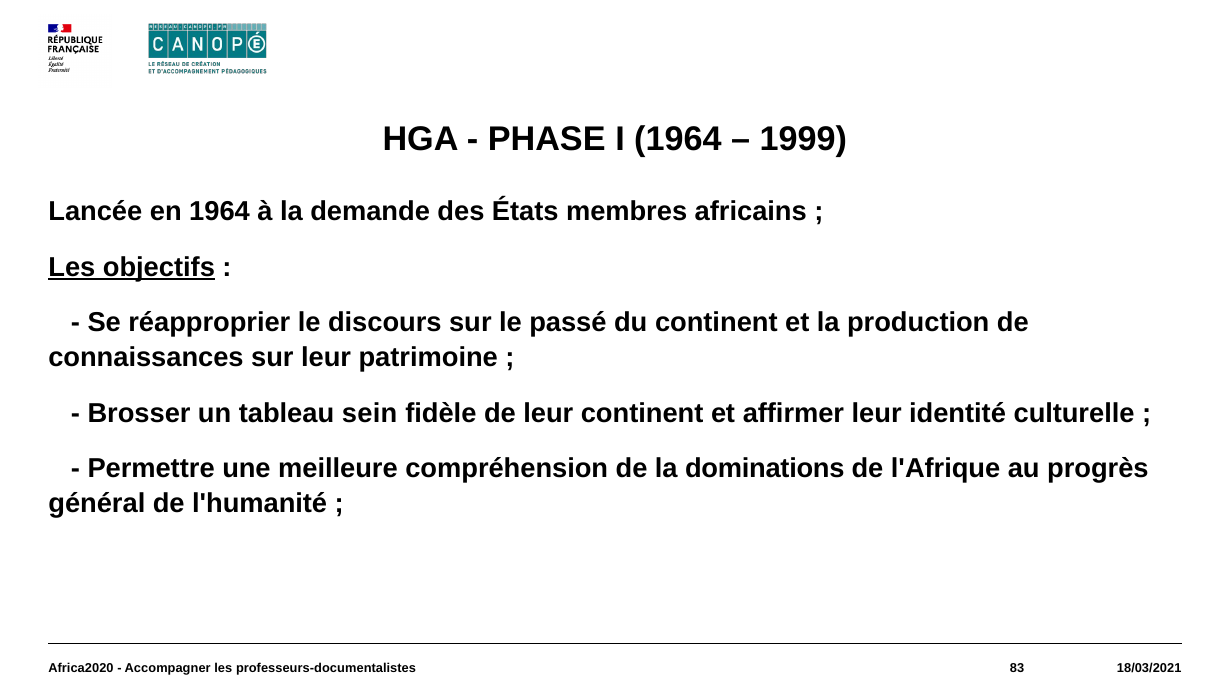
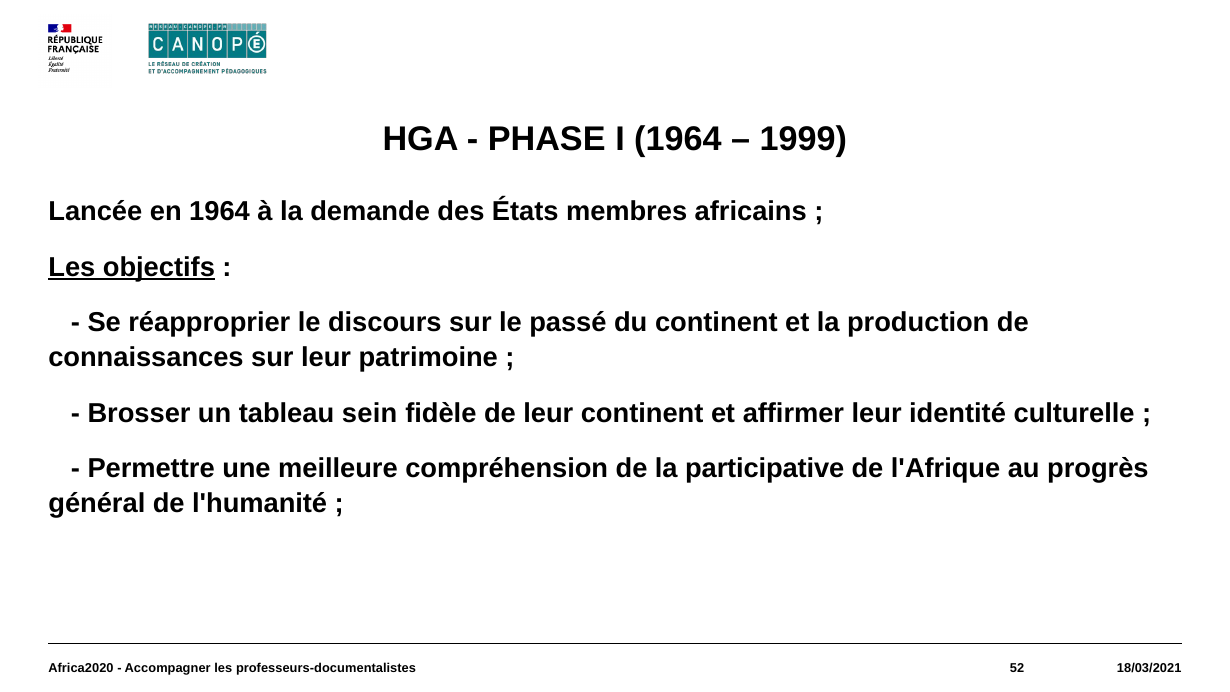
dominations: dominations -> participative (765, 469)
83: 83 -> 52 (1017, 669)
